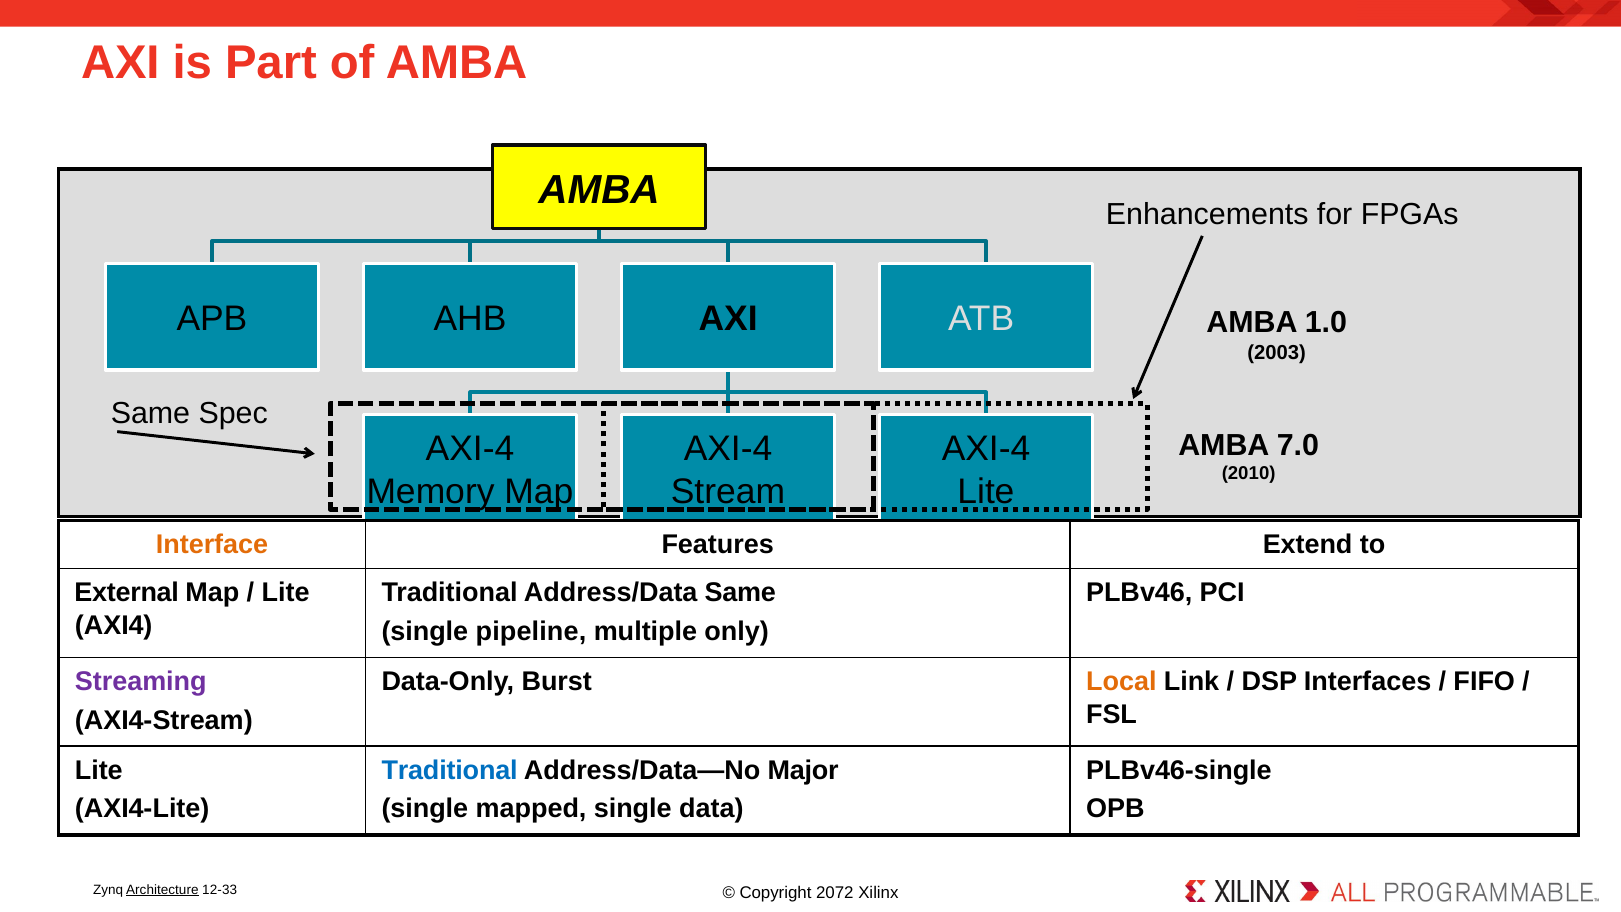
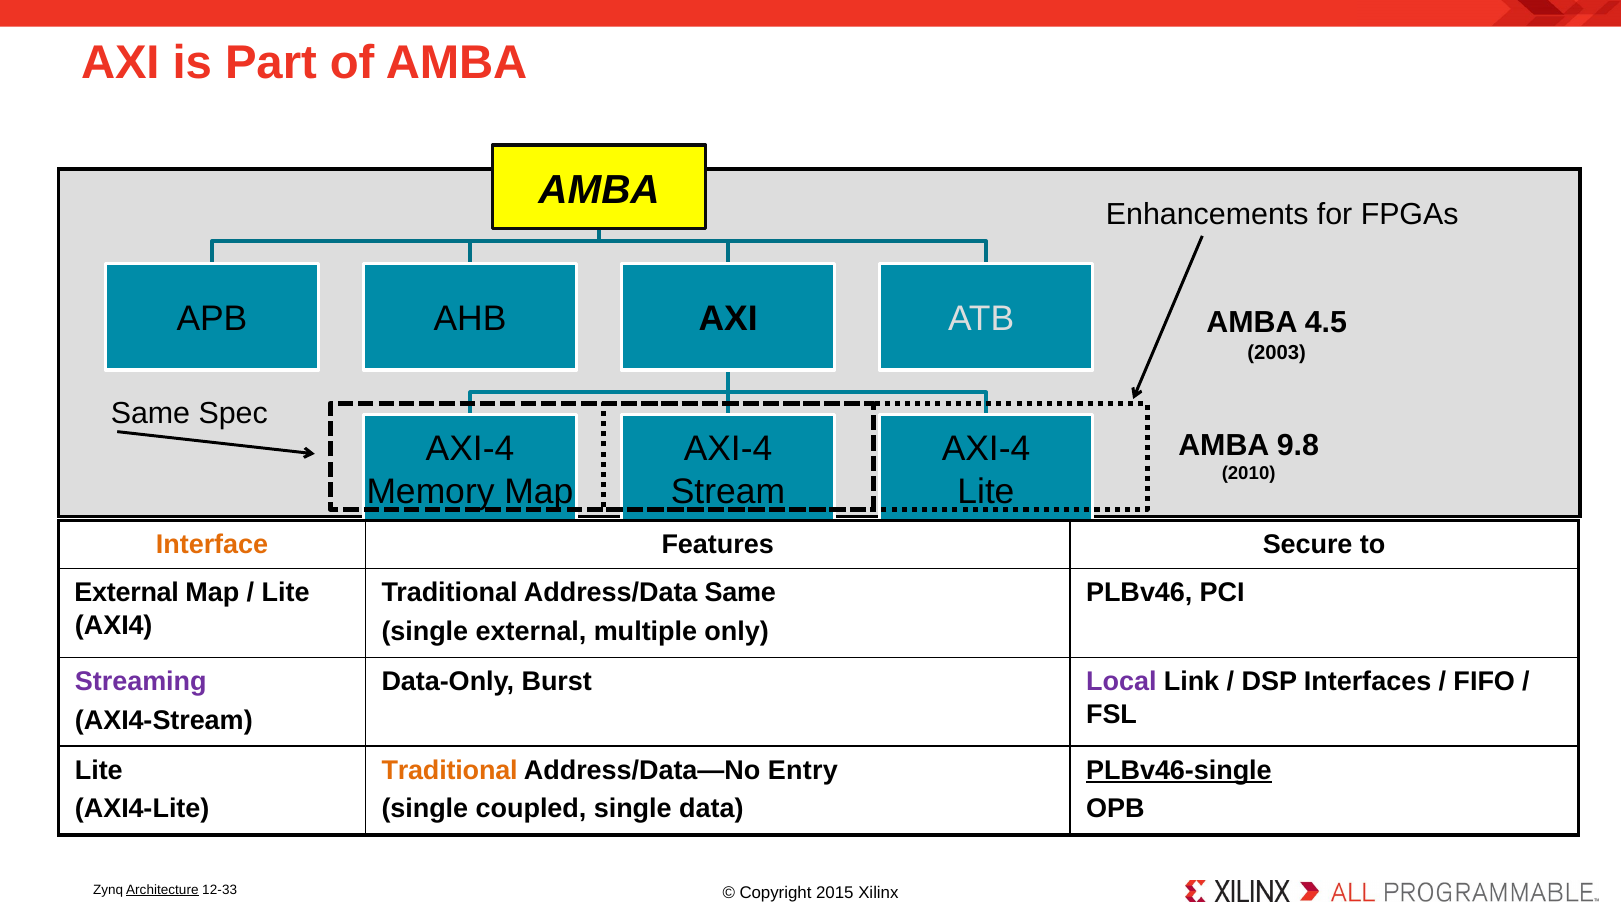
1.0: 1.0 -> 4.5 (1326, 323)
7.0: 7.0 -> 9.8 (1298, 445)
Extend: Extend -> Secure (1308, 545)
single pipeline: pipeline -> external (531, 631)
Local colour: orange -> purple (1121, 682)
Traditional colour: blue -> orange (450, 770)
Major: Major -> Entry (803, 770)
PLBv46-single underline: none -> present (1179, 770)
mapped: mapped -> coupled (531, 809)
2072: 2072 -> 2015 (835, 892)
